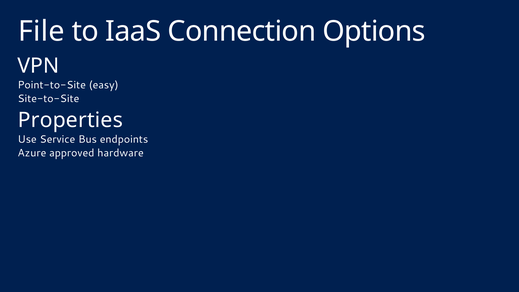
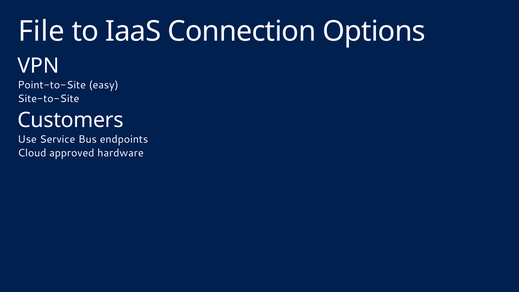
Properties: Properties -> Customers (71, 120)
Azure: Azure -> Cloud (32, 153)
